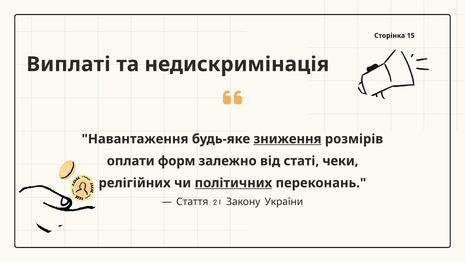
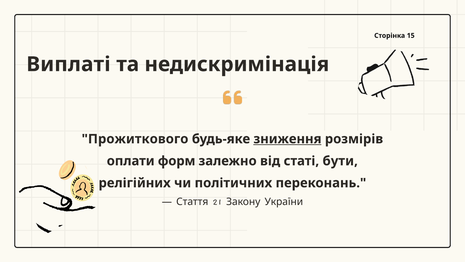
Навантаження: Навантаження -> Прожиткового (135, 139)
чеки: чеки -> бути (340, 161)
політичних underline: present -> none (233, 183)
